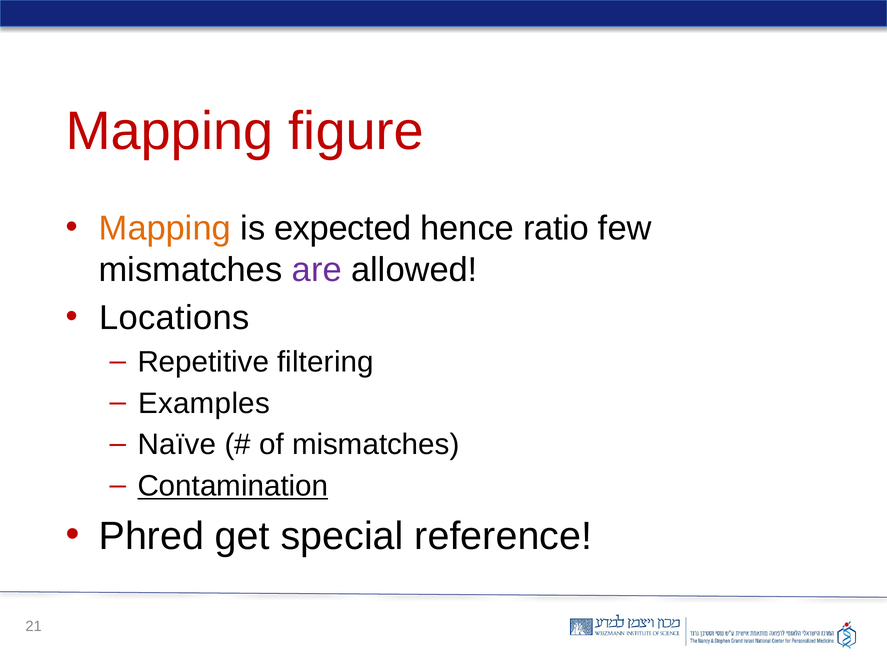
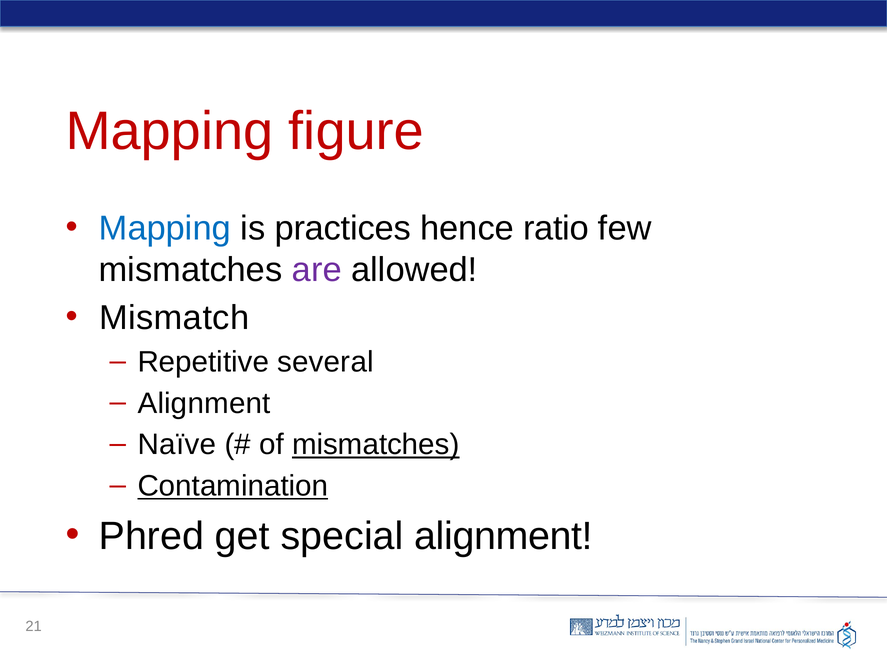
Mapping colour: orange -> blue (165, 228)
expected: expected -> practices (343, 228)
Locations: Locations -> Mismatch (174, 318)
filtering: filtering -> several (325, 362)
Examples: Examples -> Alignment (204, 403)
mismatches underline: none -> present (376, 445)
special reference: reference -> alignment (503, 536)
